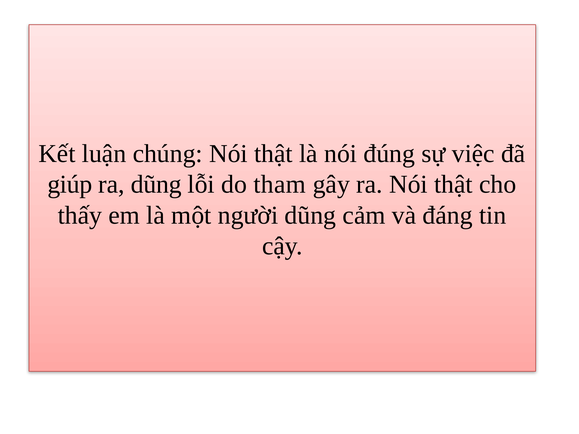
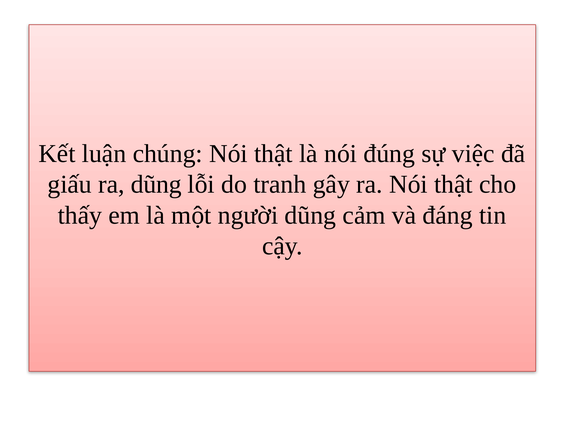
giúp: giúp -> giấu (70, 184)
tham: tham -> tranh (280, 184)
